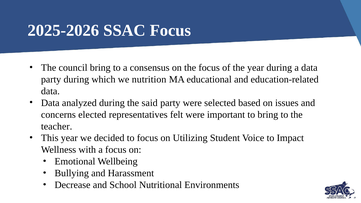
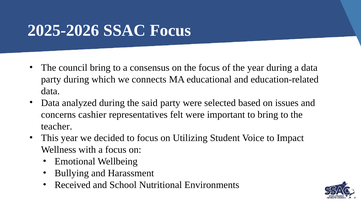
nutrition: nutrition -> connects (149, 79)
elected: elected -> cashier (92, 115)
Decrease: Decrease -> Received (73, 185)
